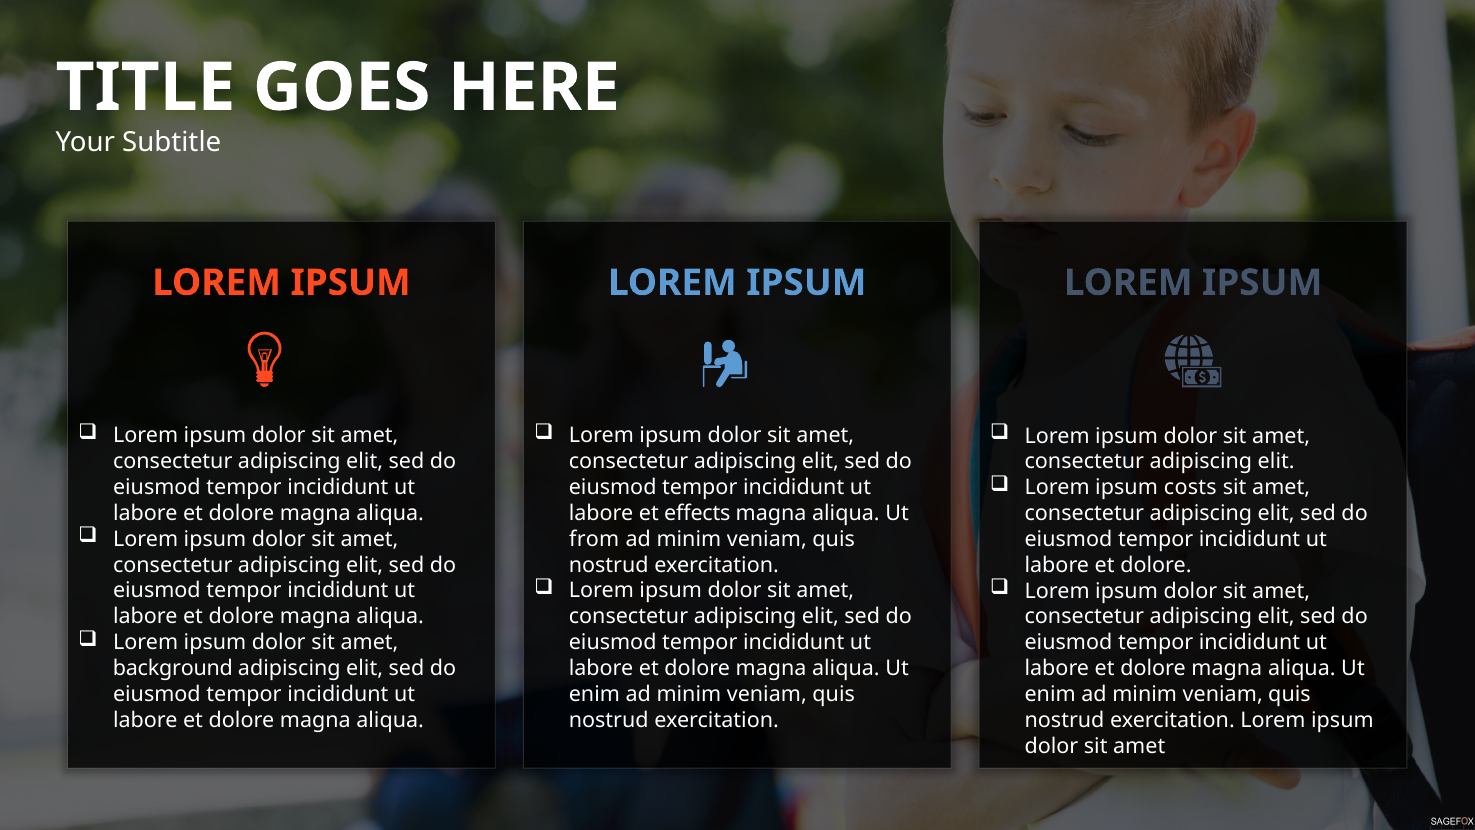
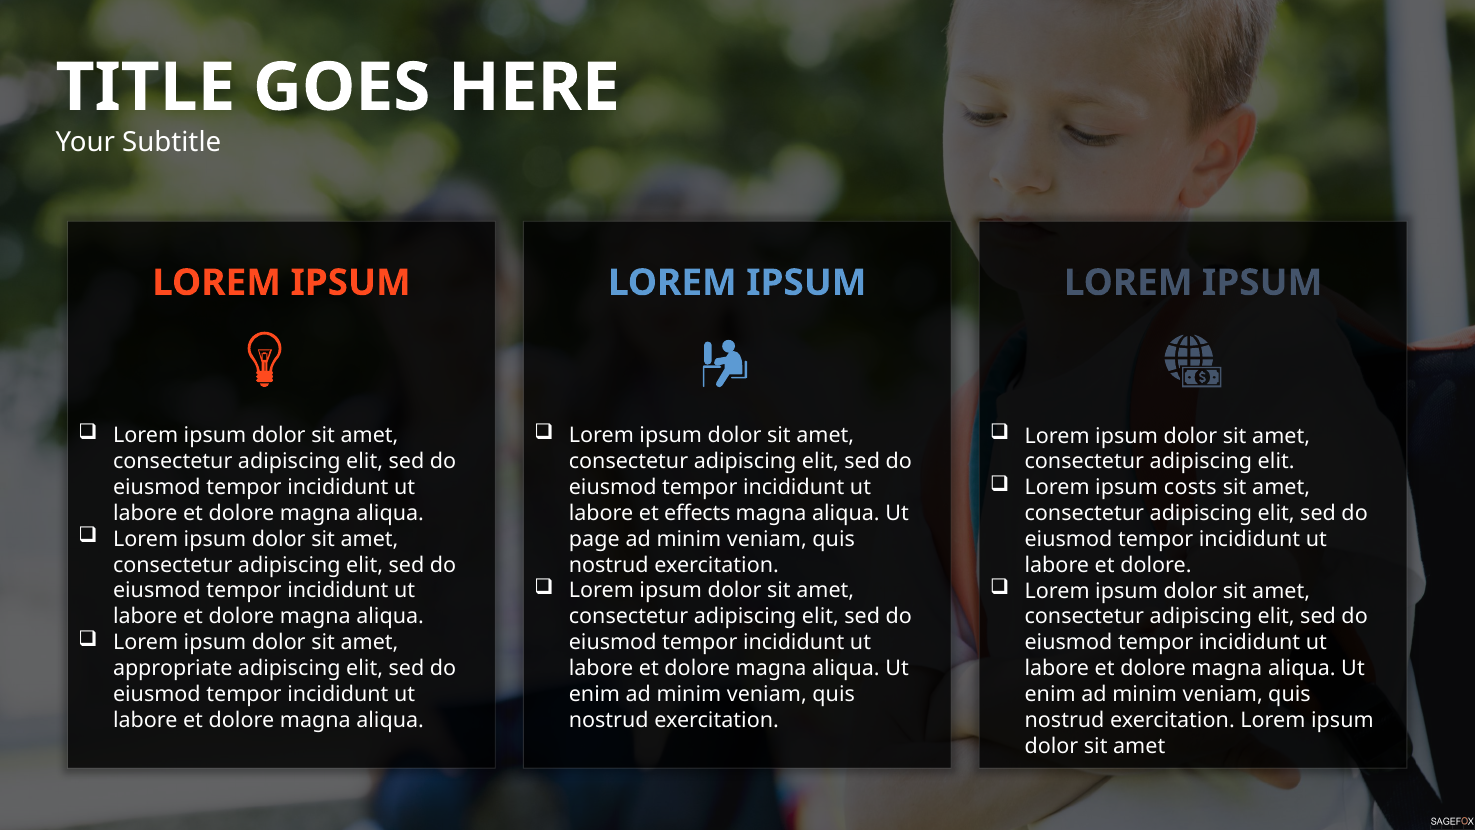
from: from -> page (594, 539)
background: background -> appropriate (173, 668)
